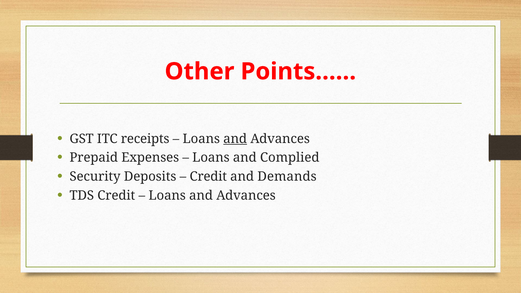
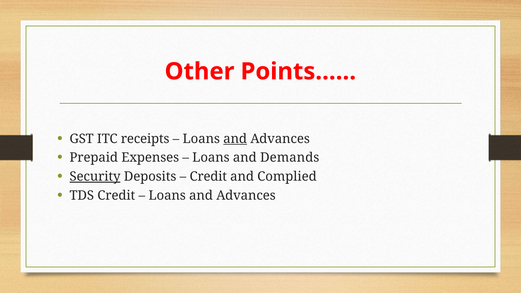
Complied: Complied -> Demands (290, 158)
Security underline: none -> present (95, 177)
Demands: Demands -> Complied (287, 177)
